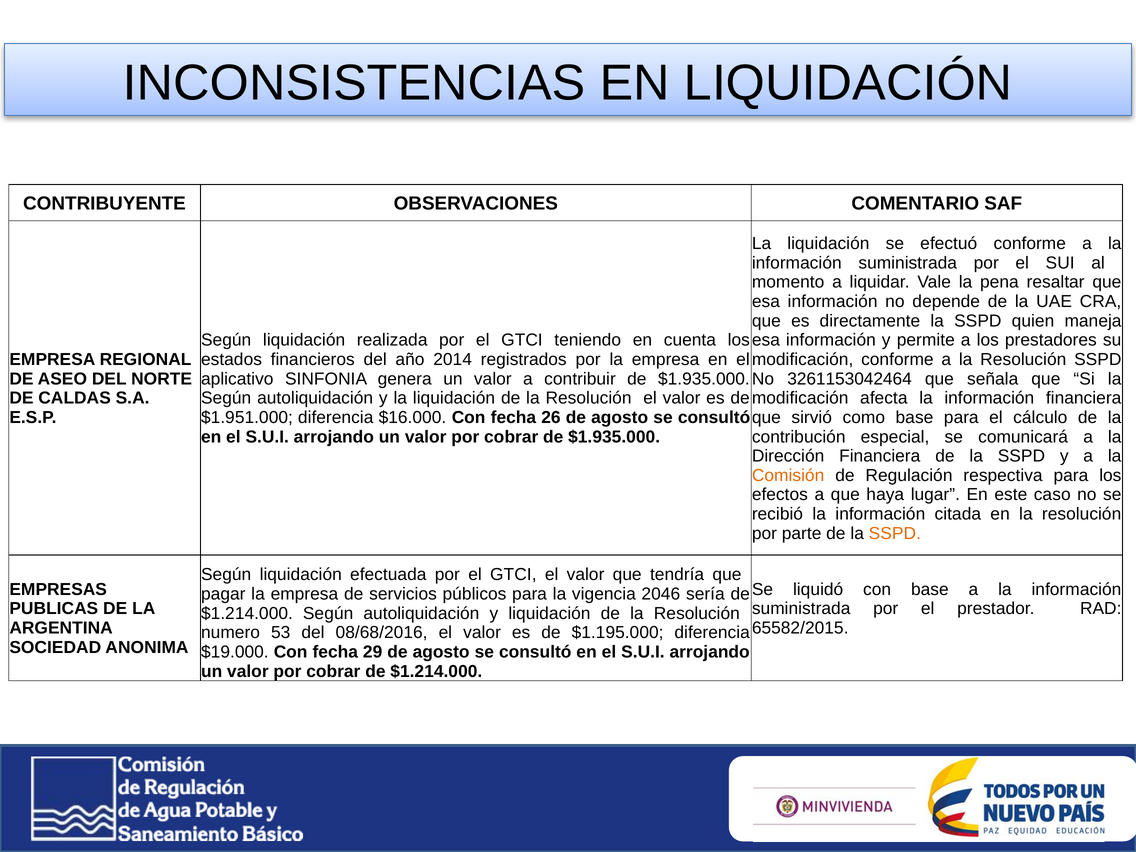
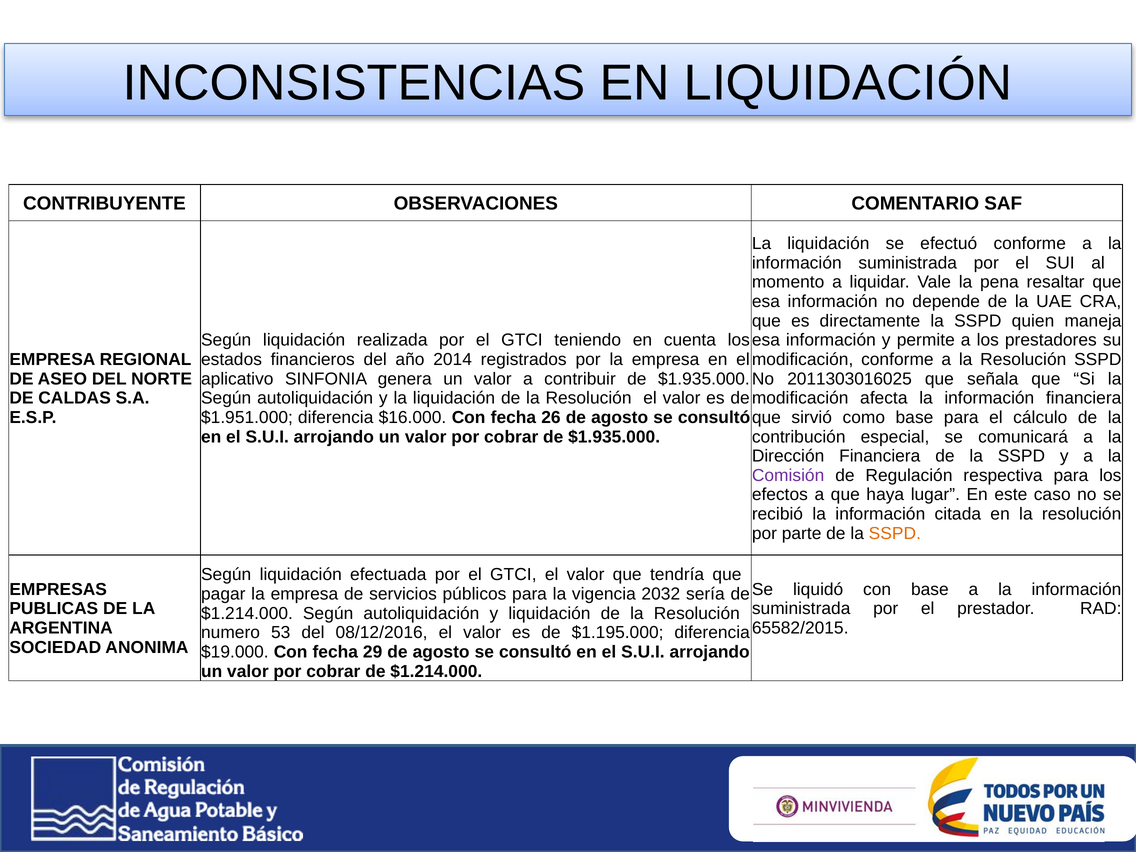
3261153042464: 3261153042464 -> 2011303016025 (850, 379)
Comisión colour: orange -> purple (788, 475)
2046: 2046 -> 2032 (661, 594)
08/68/2016: 08/68/2016 -> 08/12/2016 (382, 633)
